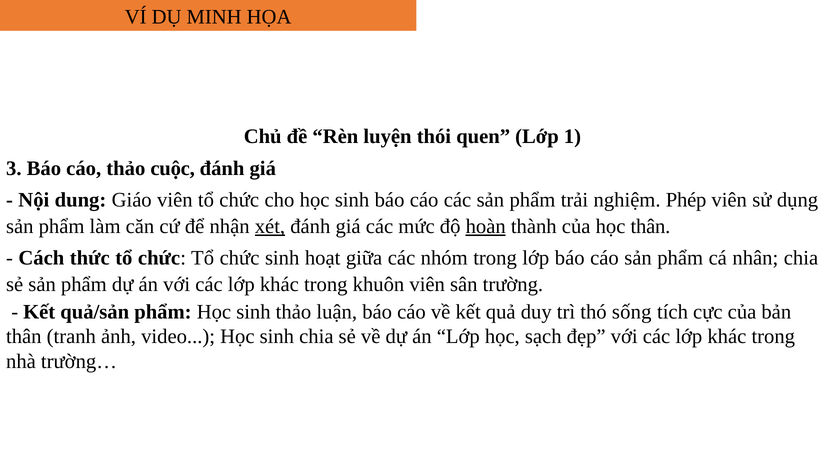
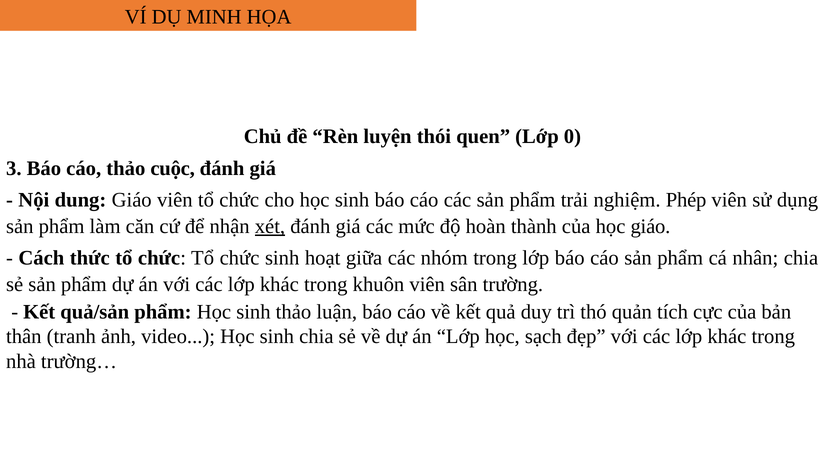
1: 1 -> 0 (572, 137)
hoàn underline: present -> none (486, 226)
học thân: thân -> giáo (650, 226)
sống: sống -> quản (632, 312)
